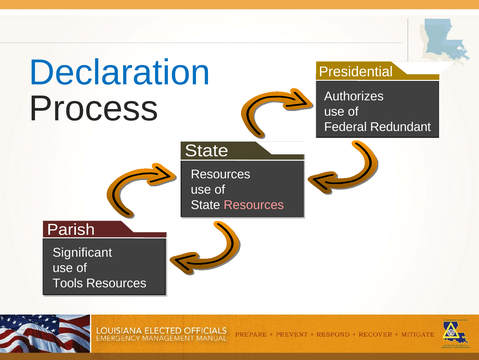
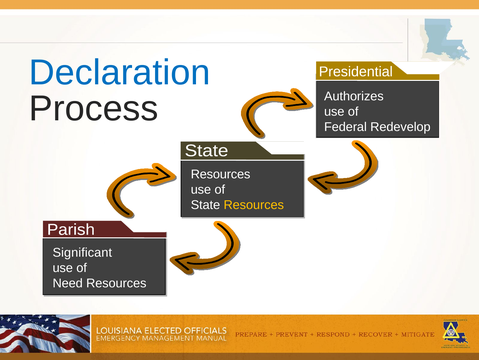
Redundant: Redundant -> Redevelop (400, 127)
Resources colour: pink -> yellow (254, 205)
Tools: Tools -> Need (68, 283)
